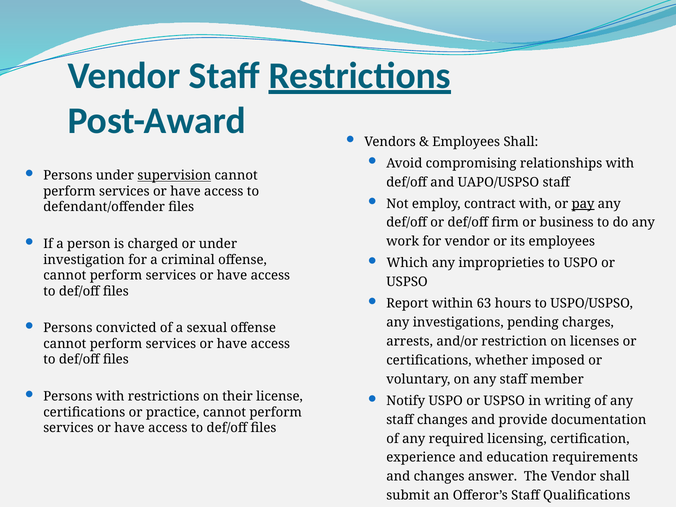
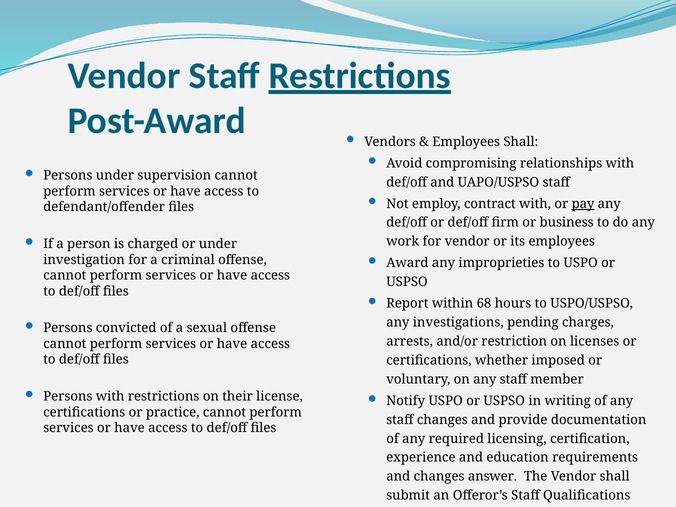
supervision underline: present -> none (174, 175)
Which: Which -> Award (407, 263)
63: 63 -> 68 (484, 304)
